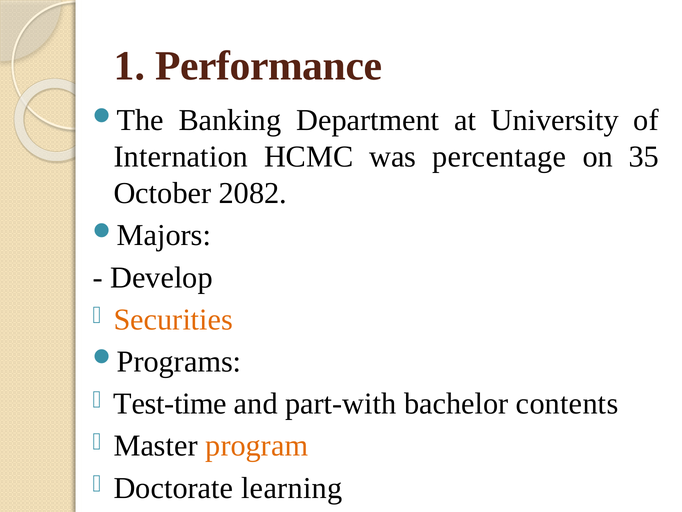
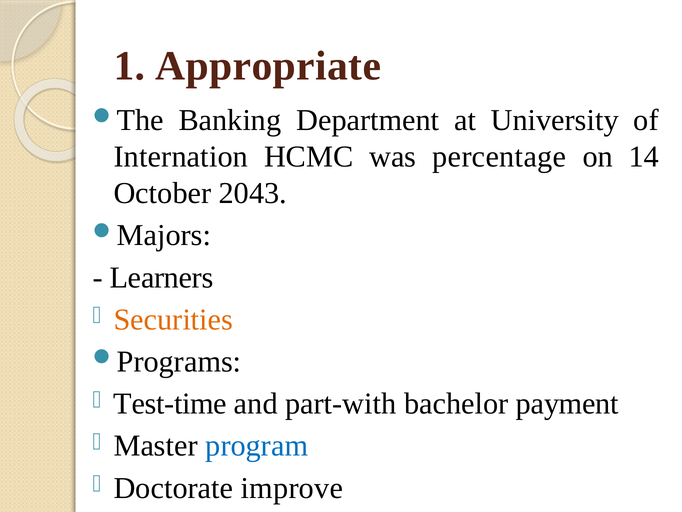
Performance: Performance -> Appropriate (268, 66)
35: 35 -> 14 (644, 157)
2082: 2082 -> 2043 (253, 193)
Develop: Develop -> Learners (162, 277)
contents: contents -> payment (567, 403)
program colour: orange -> blue (257, 446)
learning: learning -> improve (292, 488)
